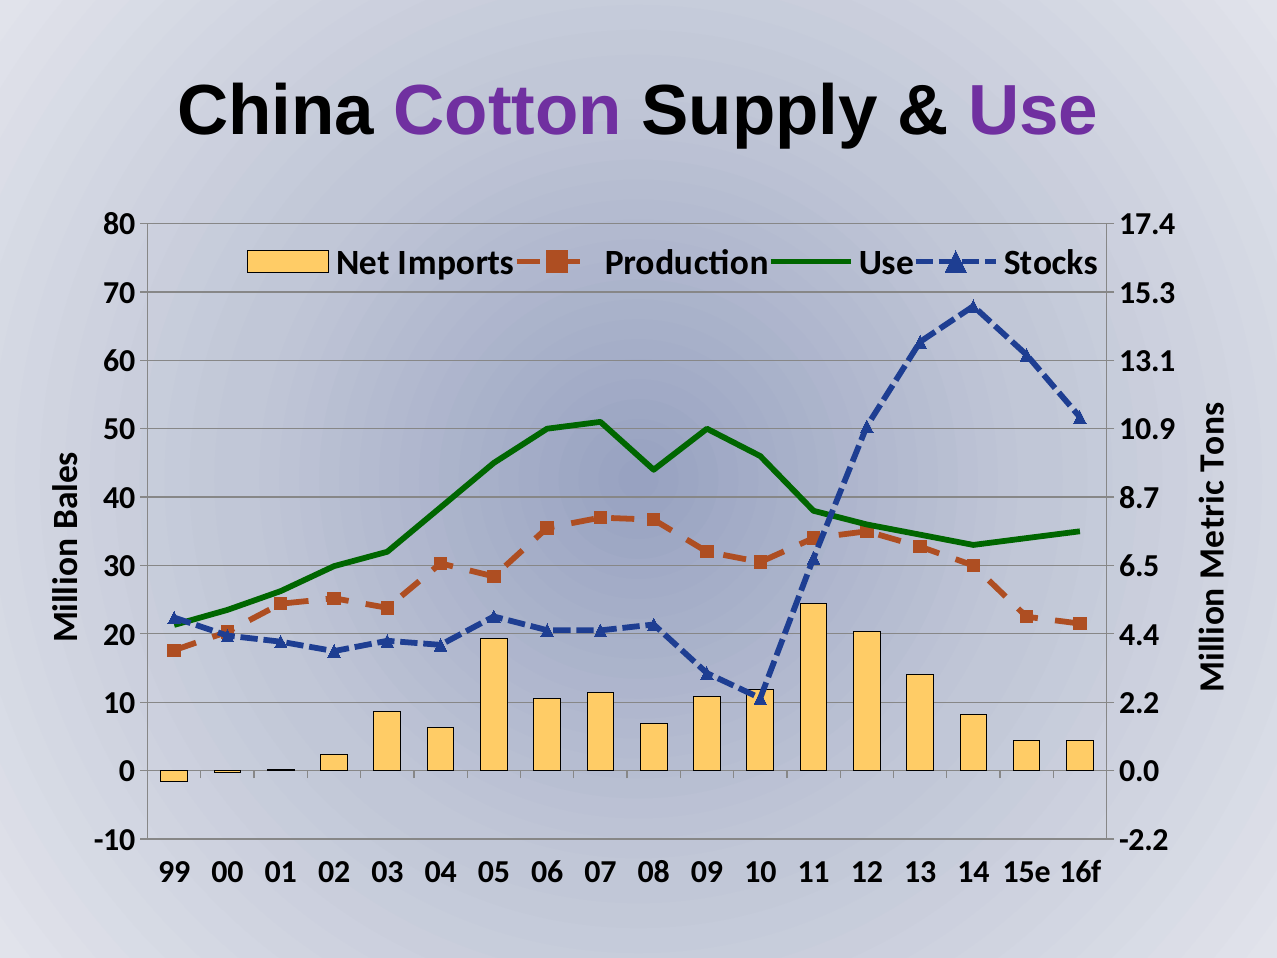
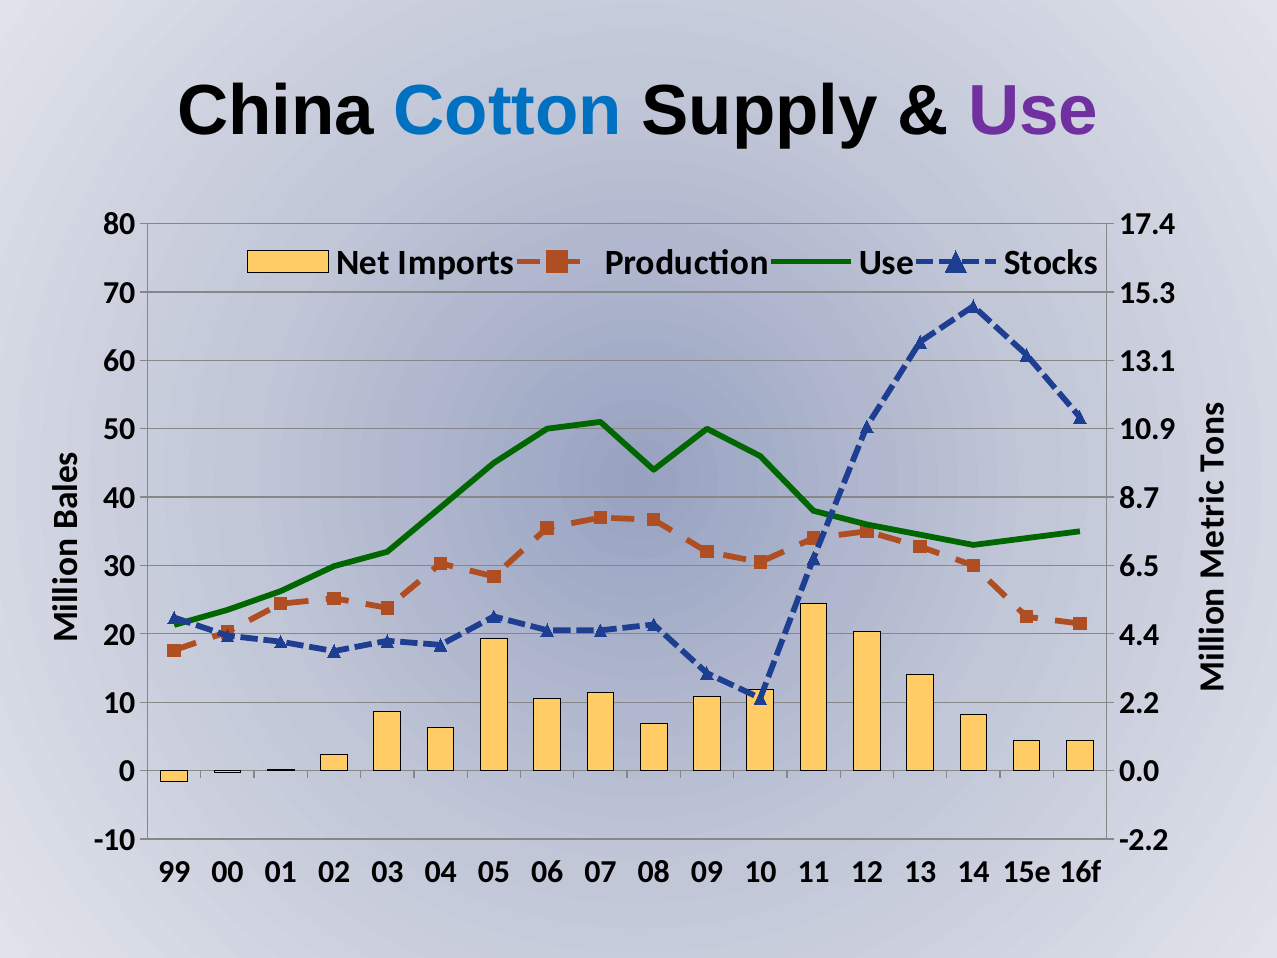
Cotton colour: purple -> blue (508, 111)
